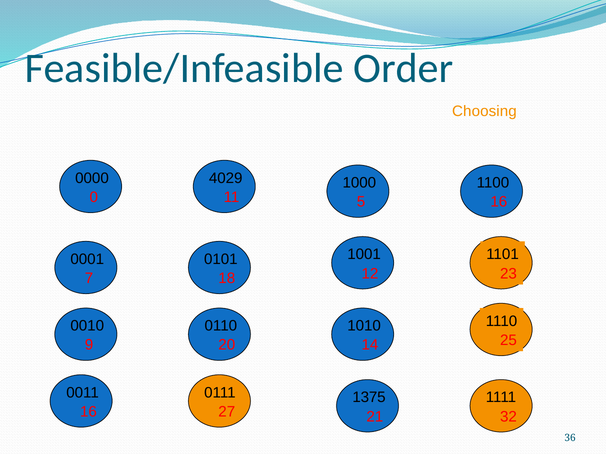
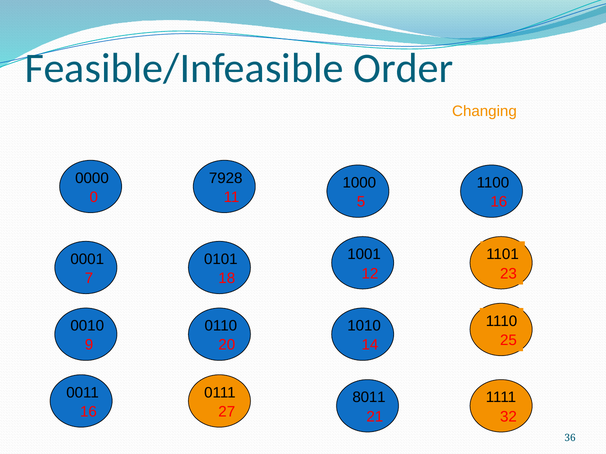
Choosing: Choosing -> Changing (484, 111)
4029: 4029 -> 7928 (226, 178)
1375: 1375 -> 8011 (369, 398)
